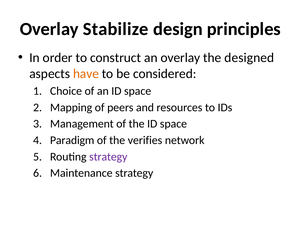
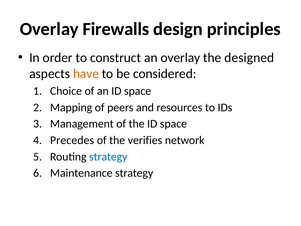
Stabilize: Stabilize -> Firewalls (116, 29)
Paradigm: Paradigm -> Precedes (72, 140)
strategy colour: purple -> blue (108, 157)
